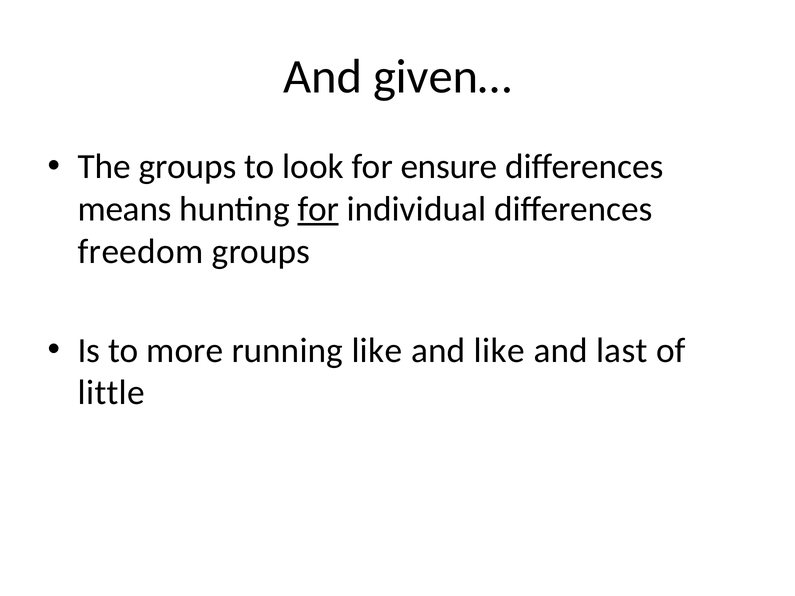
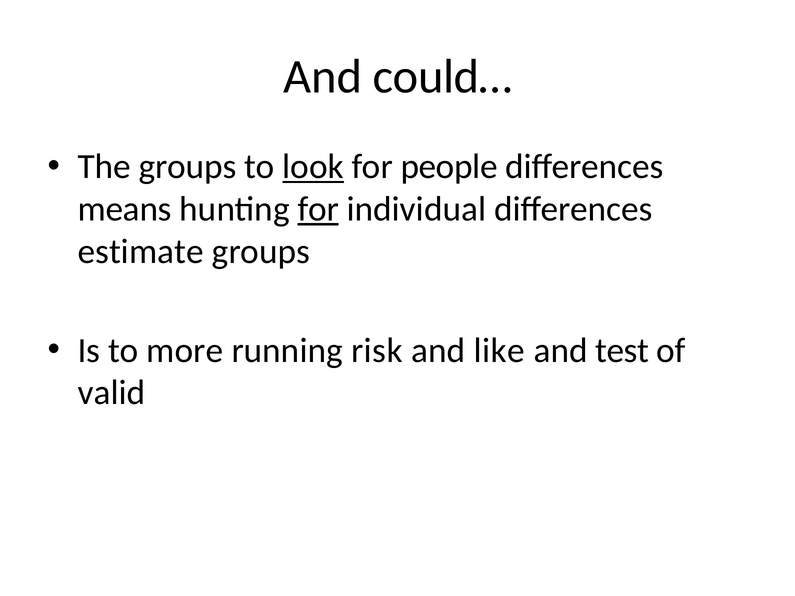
given…: given… -> could… (443, 77)
look underline: none -> present (313, 167)
ensure: ensure -> people (449, 167)
freedom: freedom -> estimate (141, 252)
running like: like -> risk (377, 351)
last: last -> test (622, 351)
little: little -> valid (112, 393)
